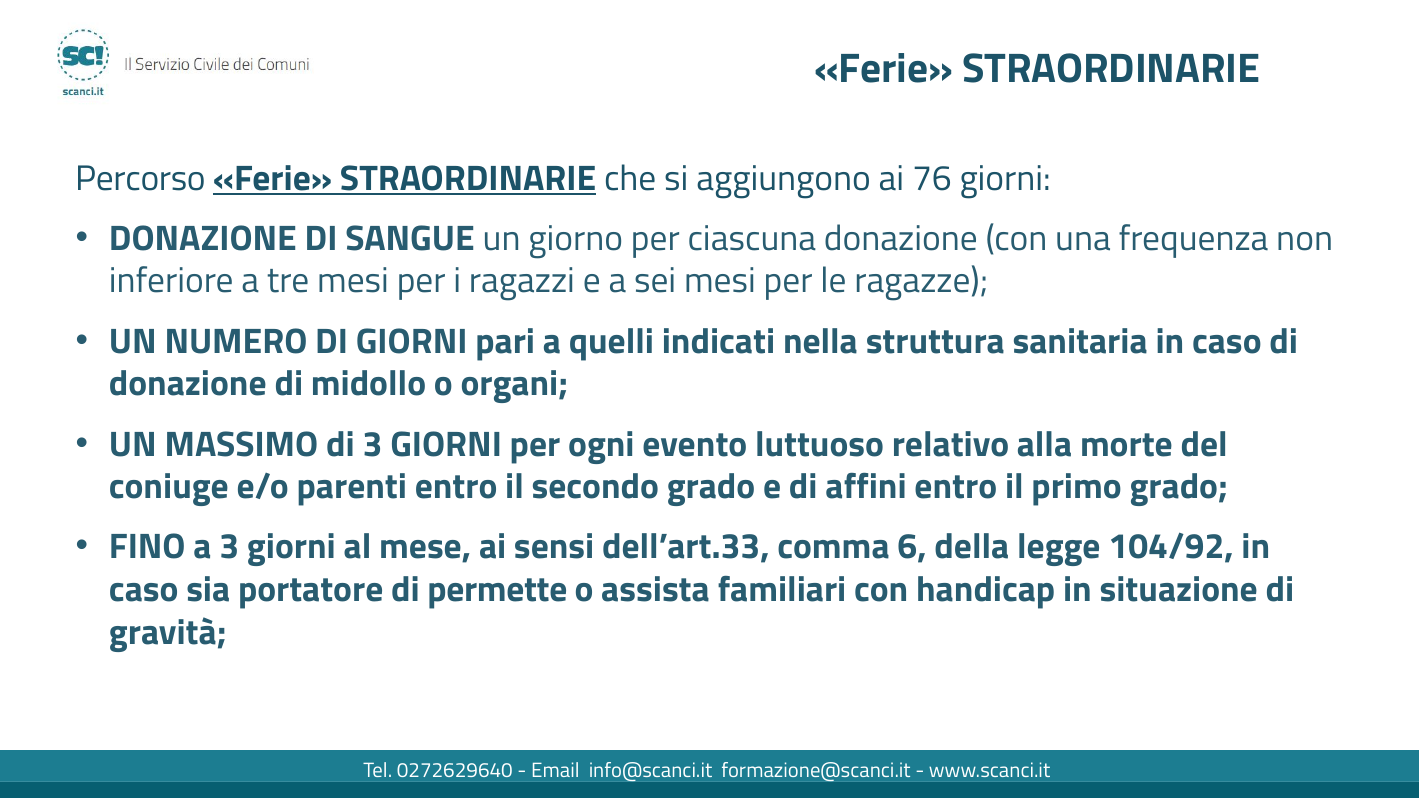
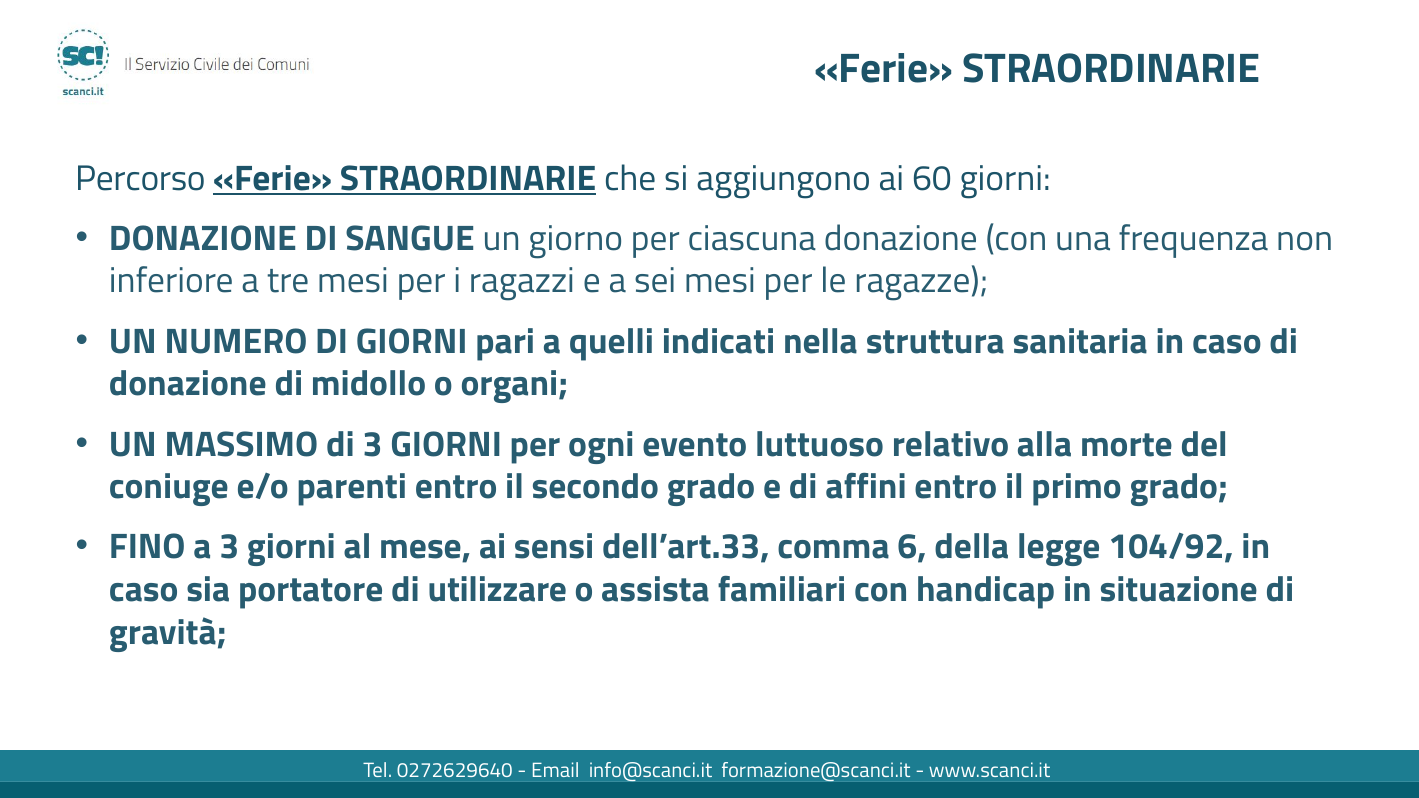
76: 76 -> 60 (932, 178)
permette: permette -> utilizzare (497, 590)
